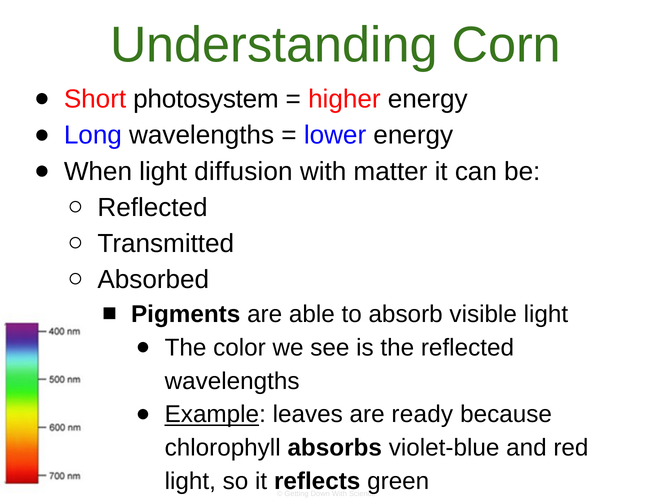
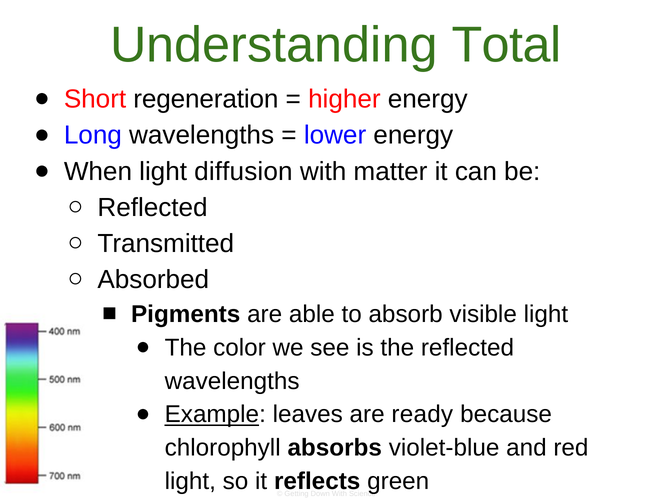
Corn: Corn -> Total (506, 45)
photosystem: photosystem -> regeneration (206, 99)
